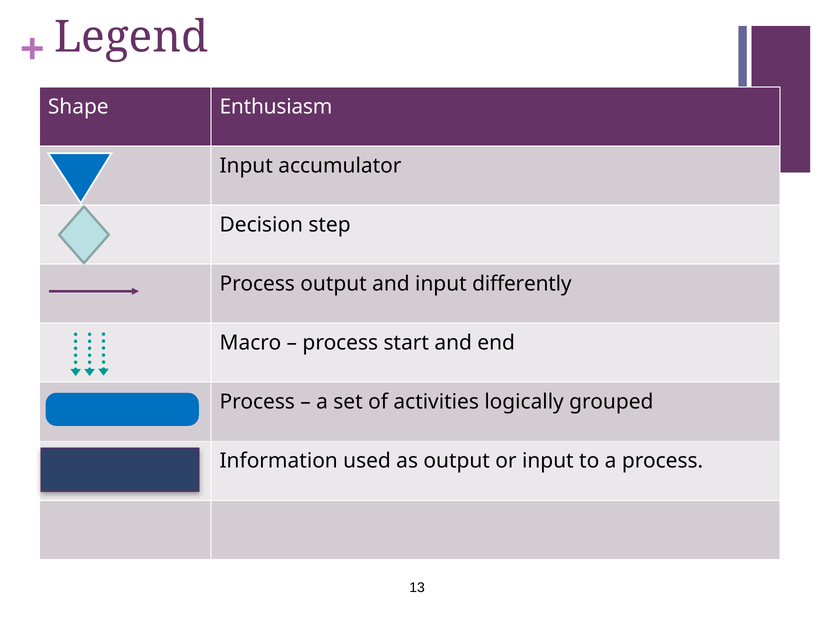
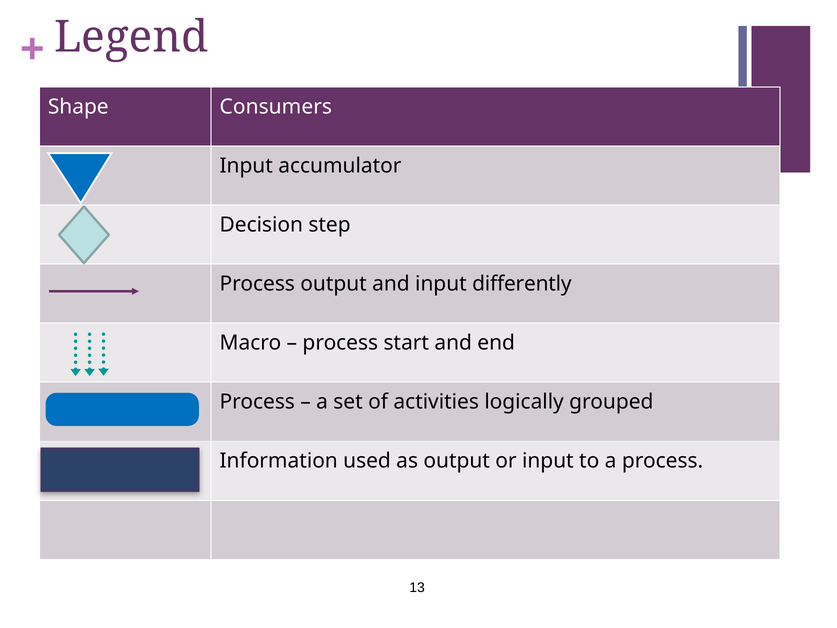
Enthusiasm: Enthusiasm -> Consumers (276, 107)
